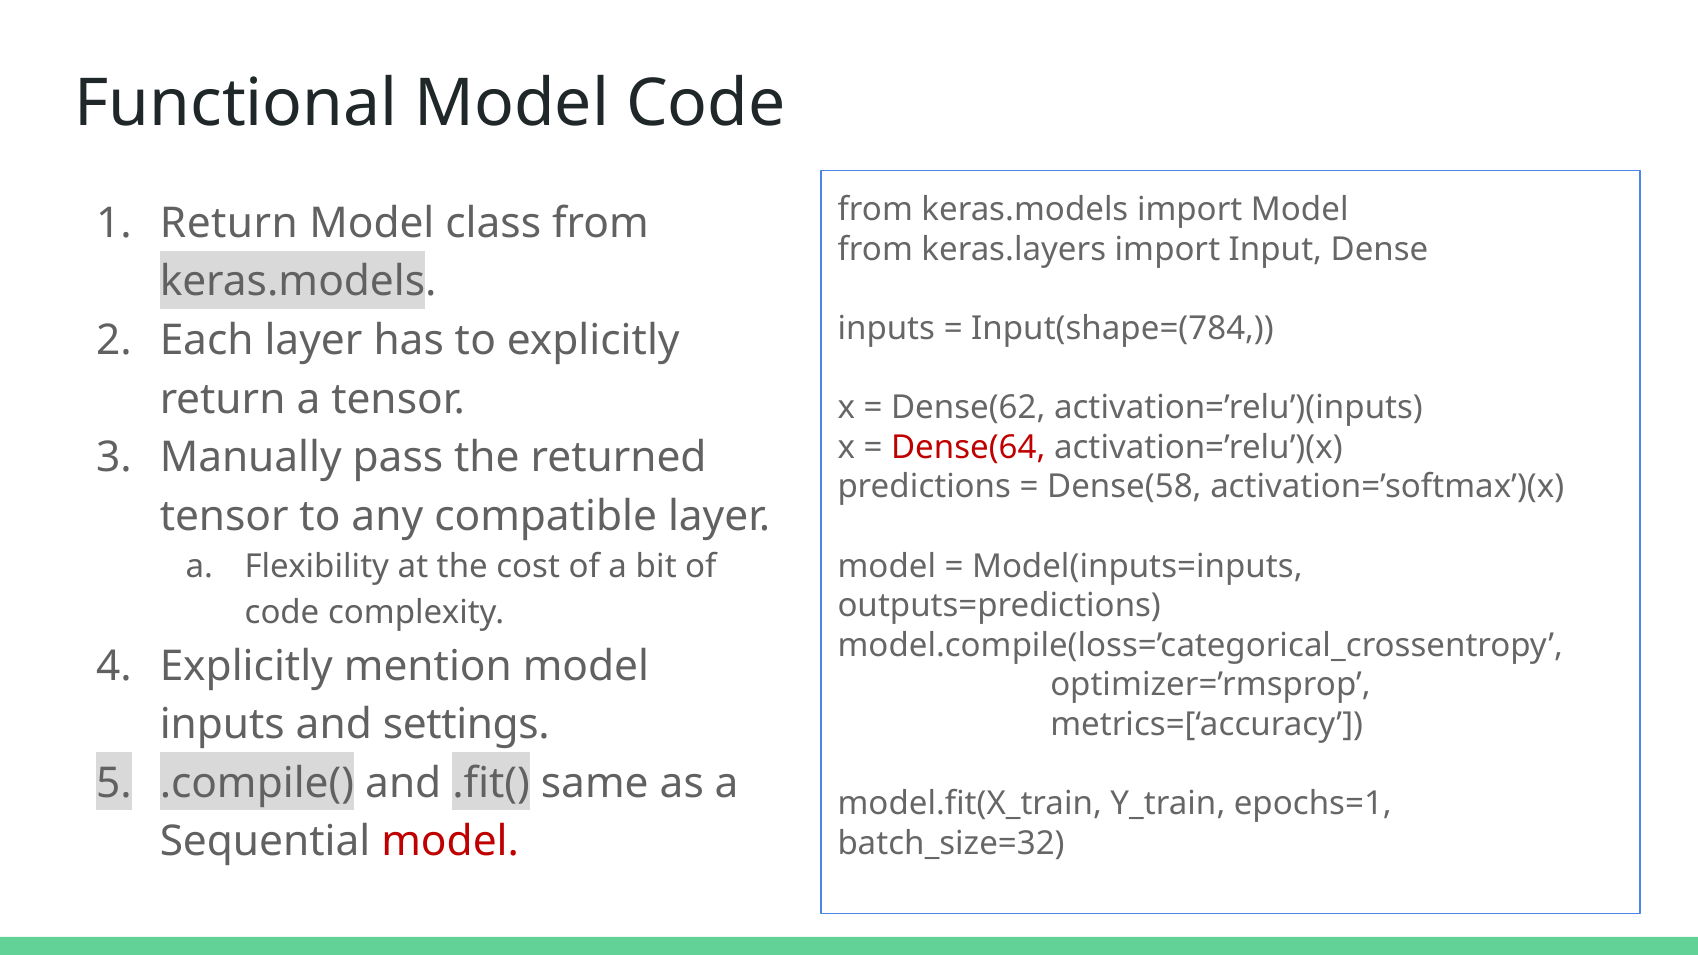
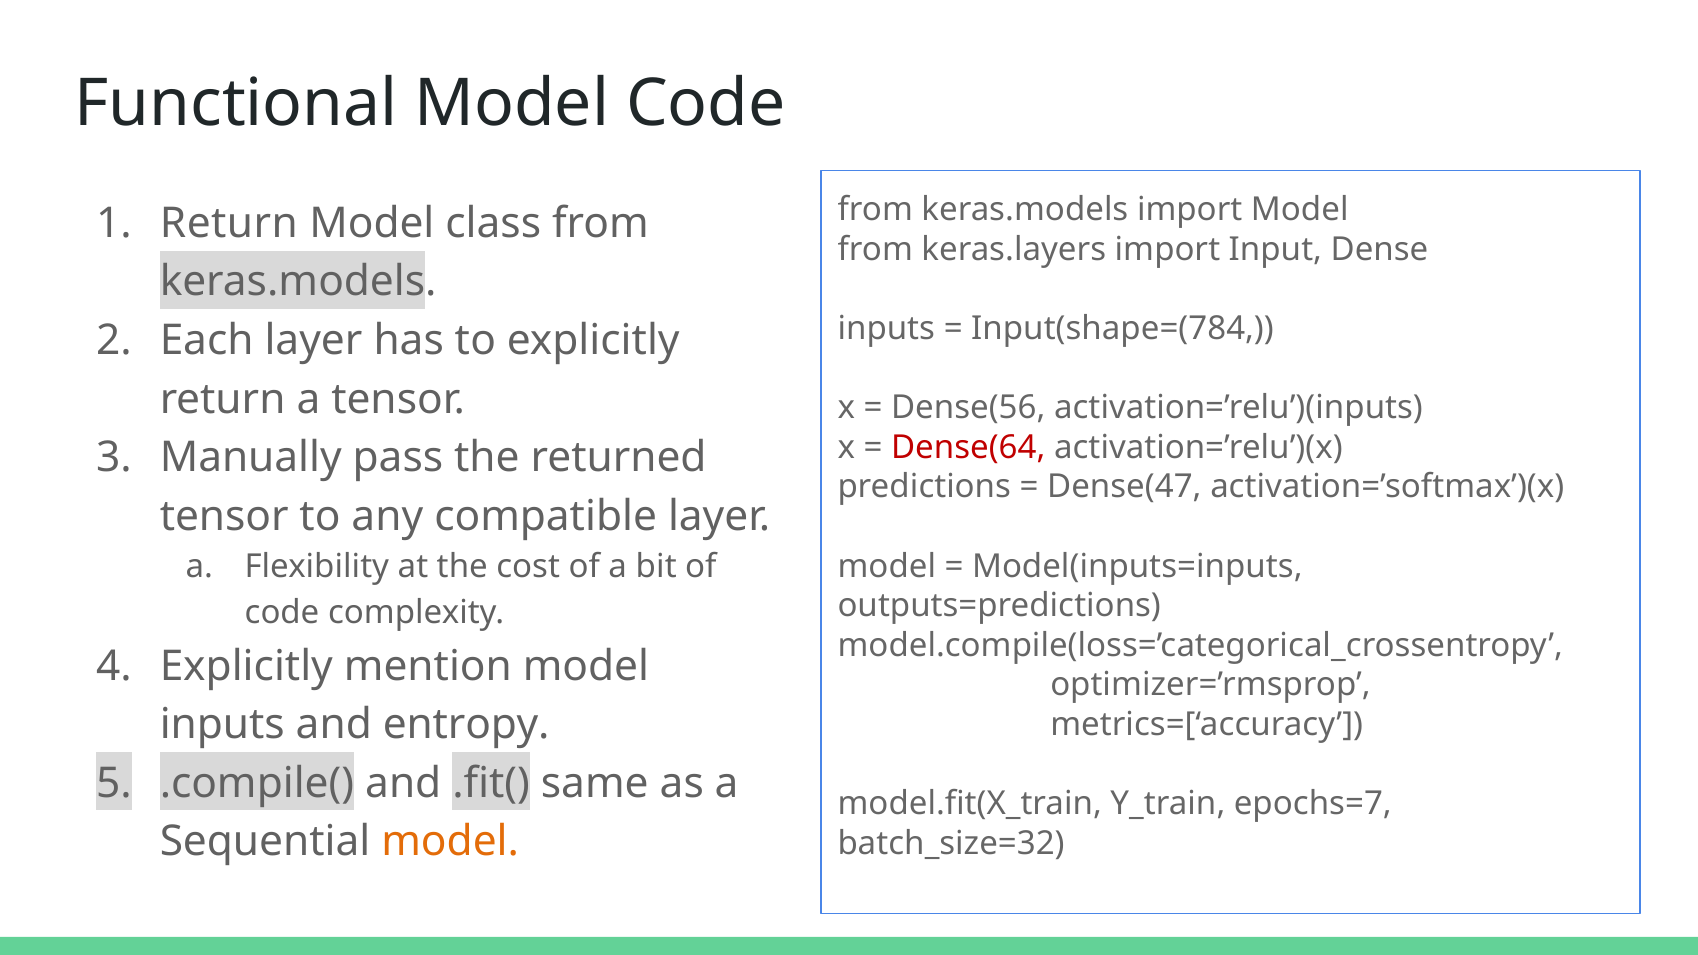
Dense(62: Dense(62 -> Dense(56 (968, 408)
Dense(58: Dense(58 -> Dense(47 (1124, 487)
settings: settings -> entropy (466, 725)
epochs=1: epochs=1 -> epochs=7 (1313, 804)
model colour: red -> orange (450, 842)
